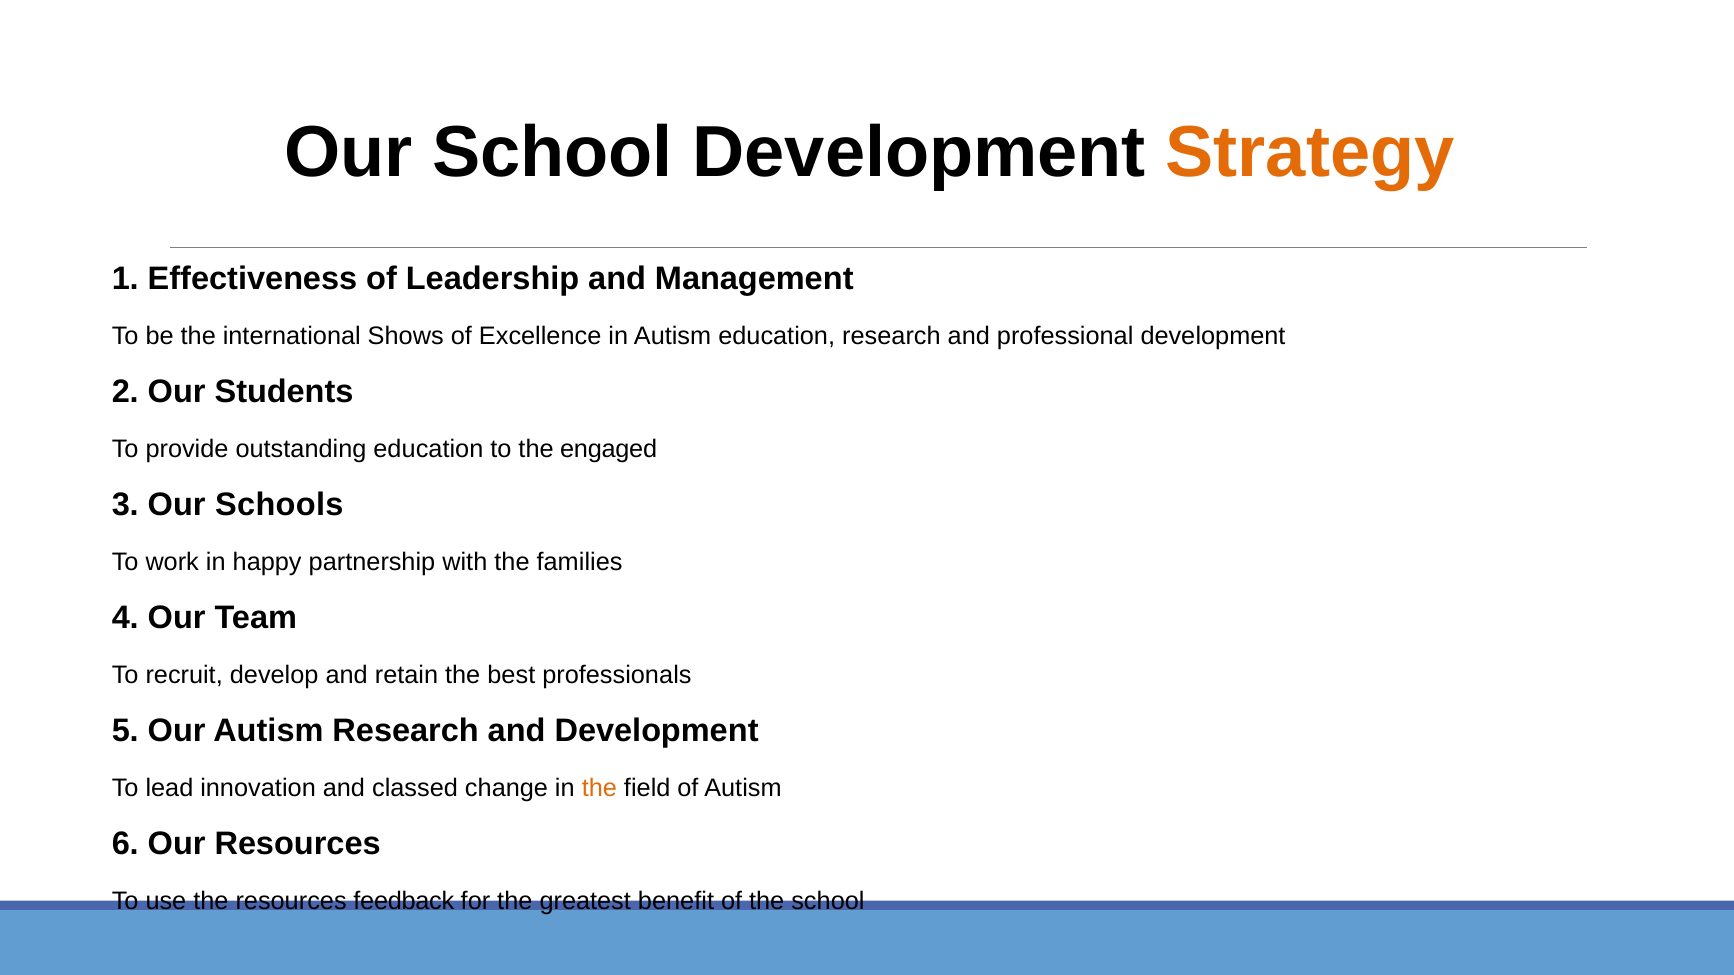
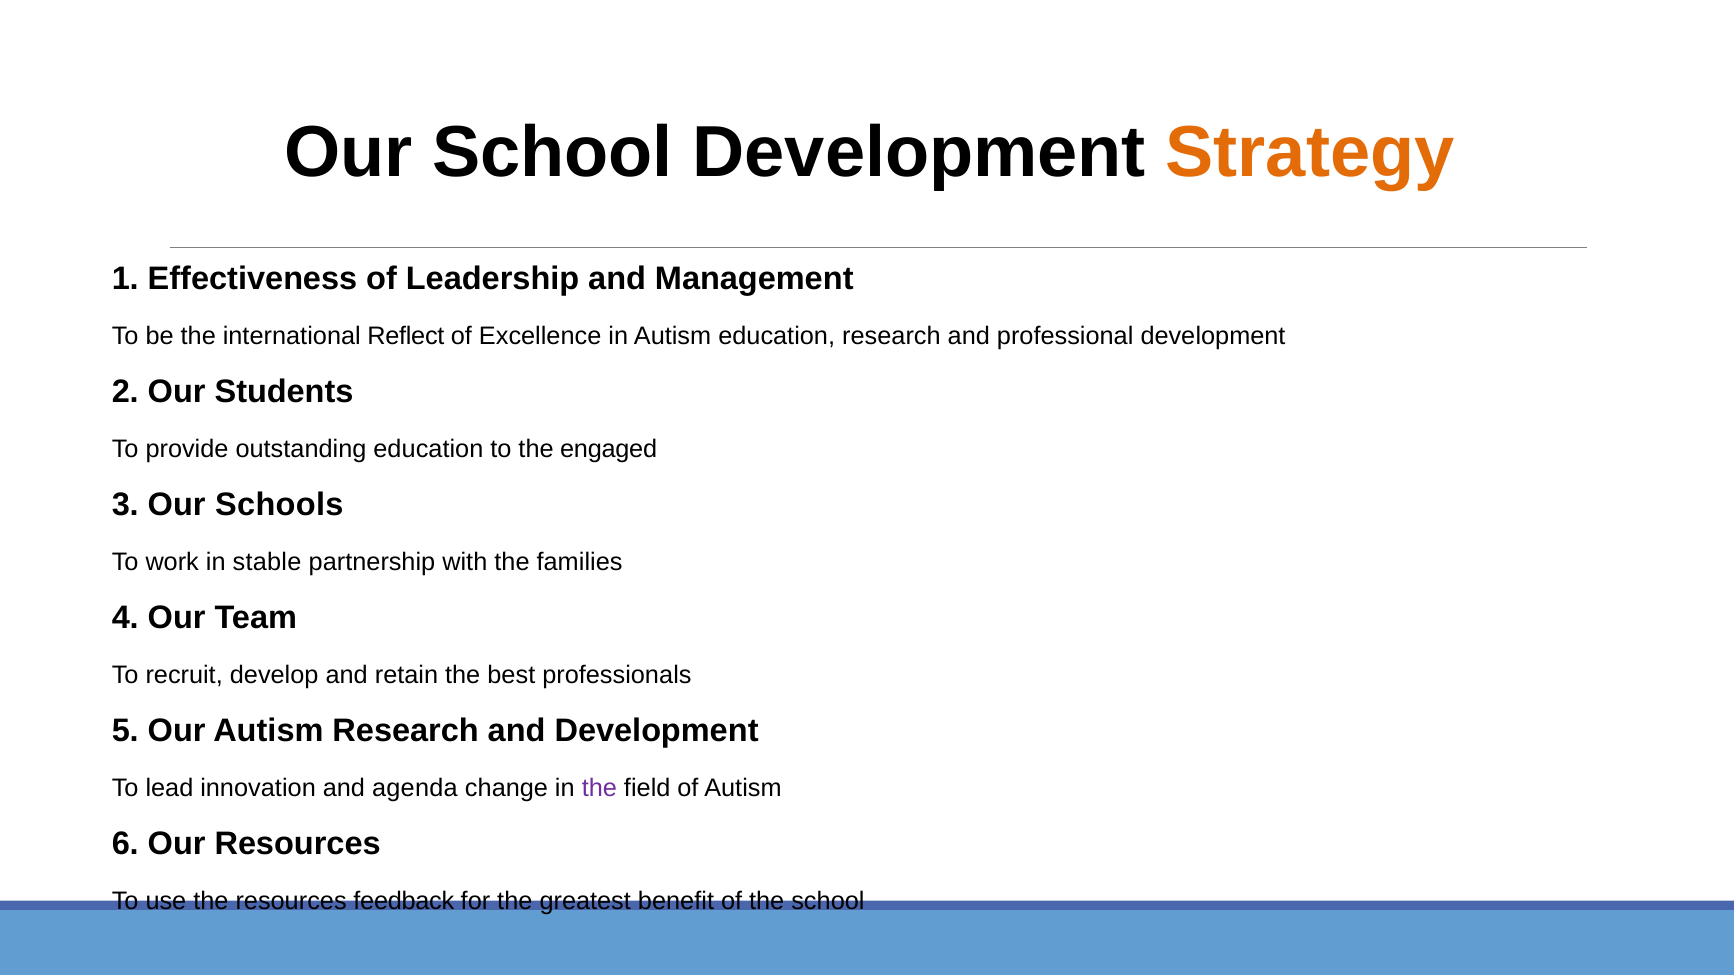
Shows: Shows -> Reflect (406, 336)
happy: happy -> stable (267, 562)
classed: classed -> agenda (415, 788)
the colour: orange -> purple (599, 788)
